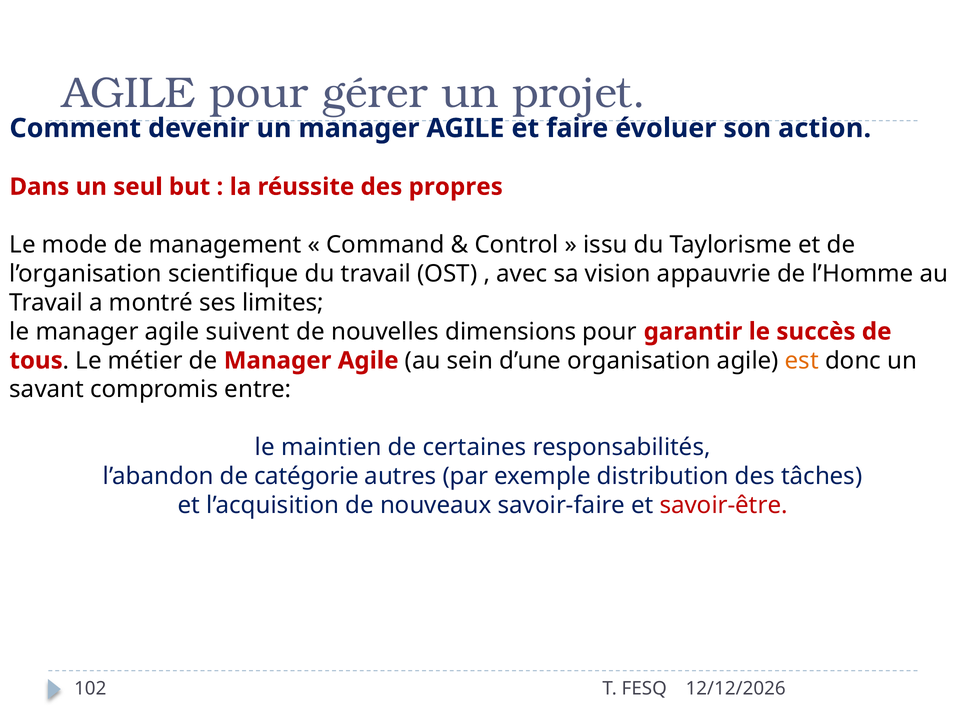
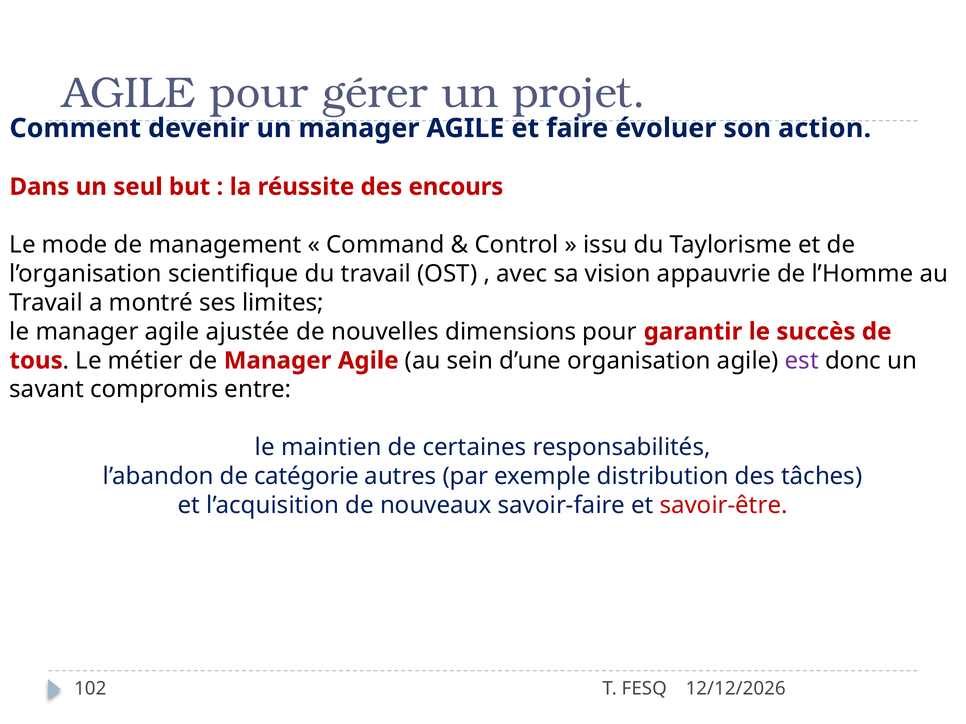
propres: propres -> encours (456, 187)
suivent: suivent -> ajustée (248, 332)
est colour: orange -> purple (802, 361)
